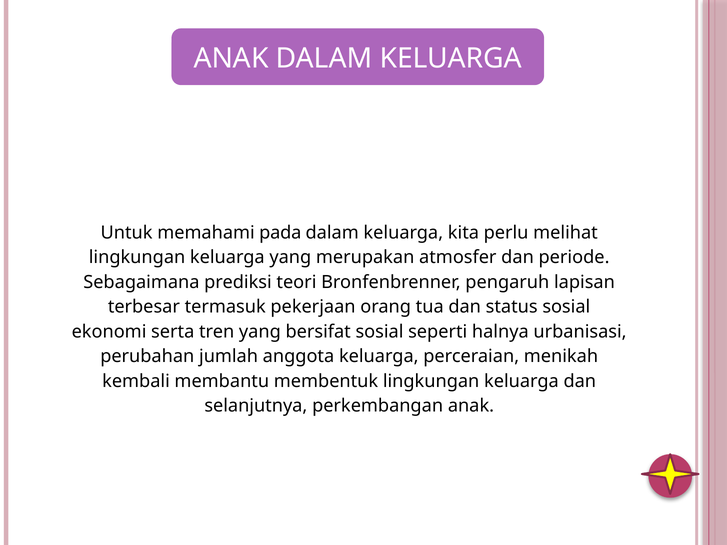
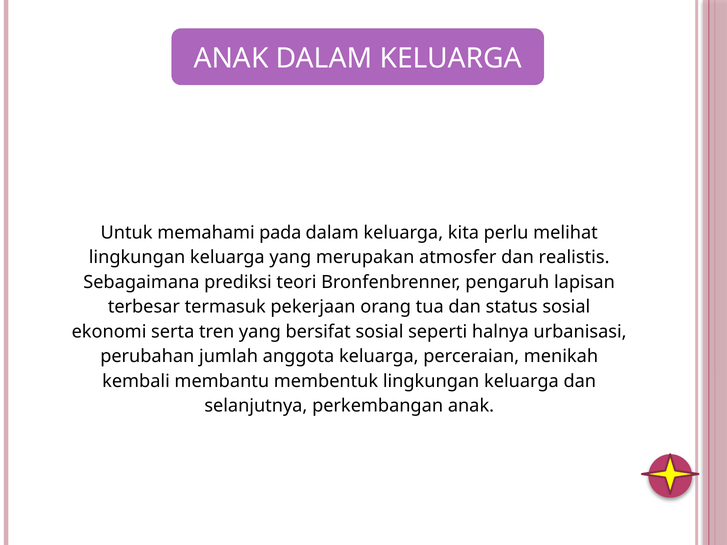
periode: periode -> realistis (574, 258)
